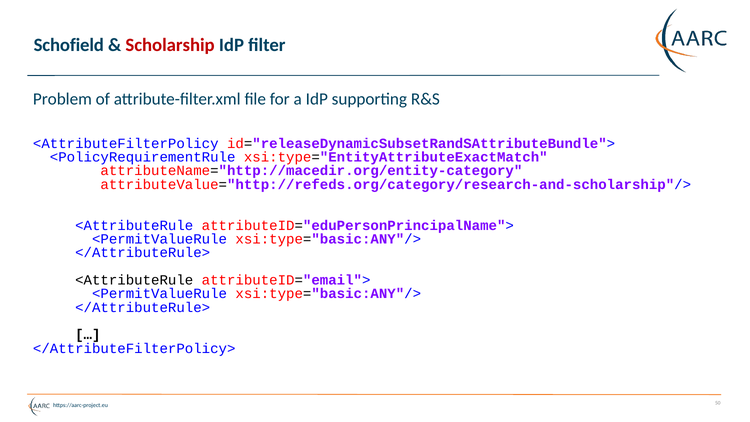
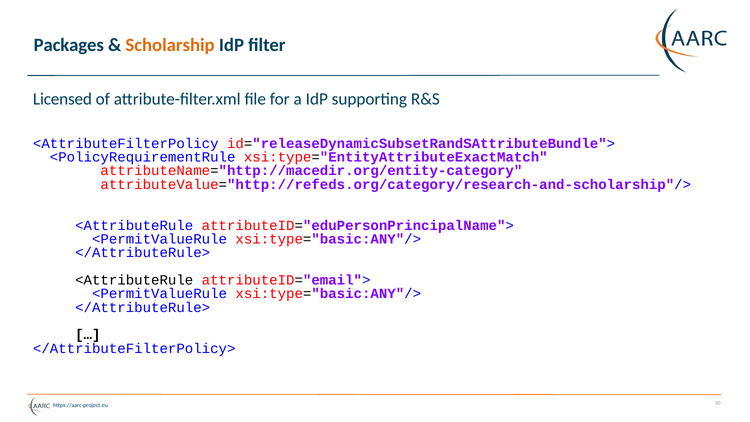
Schofield: Schofield -> Packages (69, 45)
Scholarship colour: red -> orange (170, 45)
Problem: Problem -> Licensed (62, 99)
